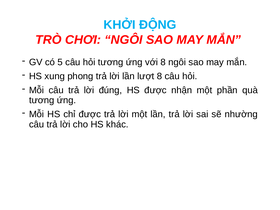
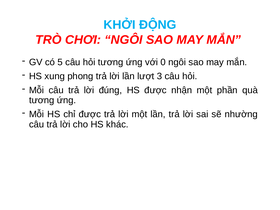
với 8: 8 -> 0 (163, 62)
lượt 8: 8 -> 3 (159, 76)
